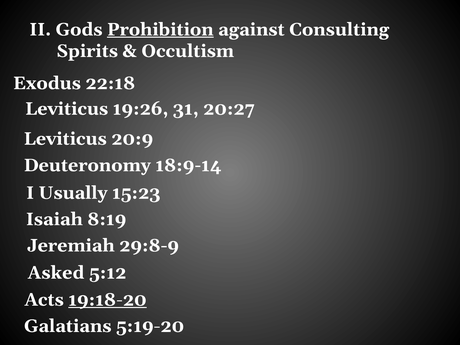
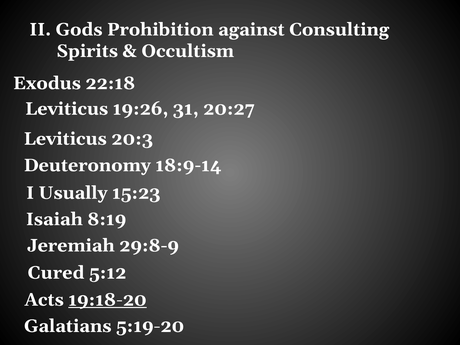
Prohibition underline: present -> none (160, 30)
20:9: 20:9 -> 20:3 (132, 139)
Asked: Asked -> Cured (56, 273)
